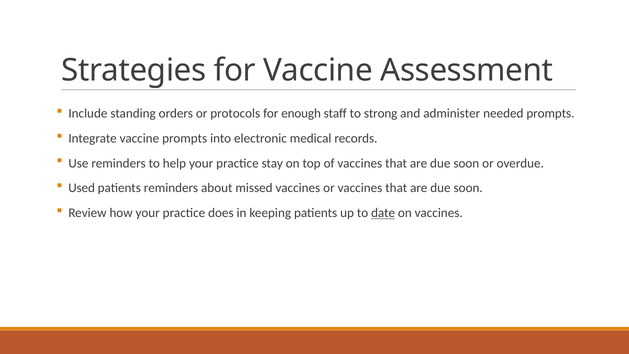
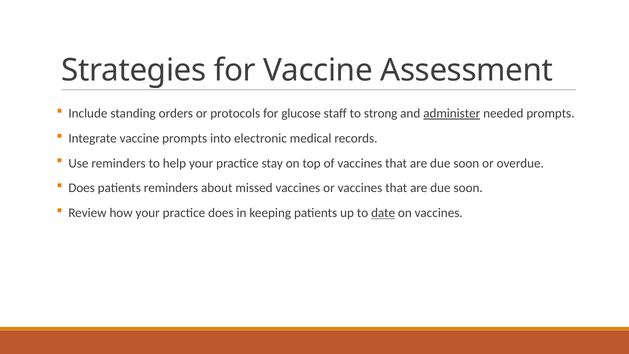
enough: enough -> glucose (301, 113)
administer underline: none -> present (452, 113)
Used: Used -> Does (82, 188)
